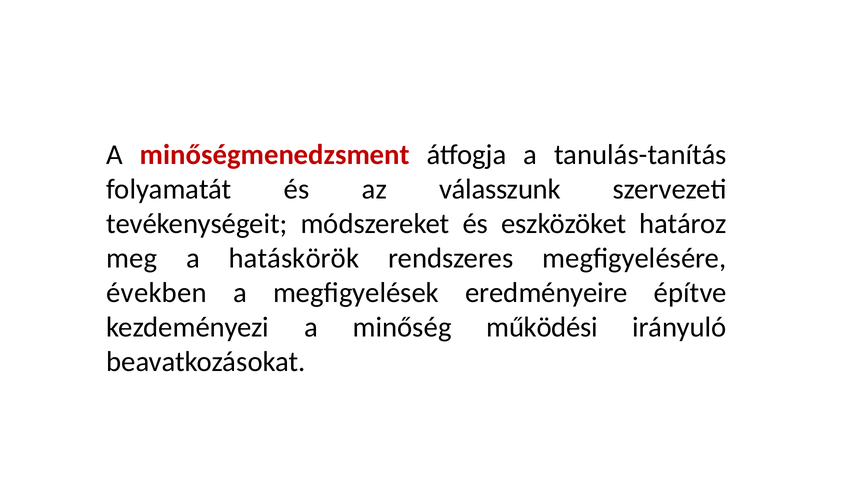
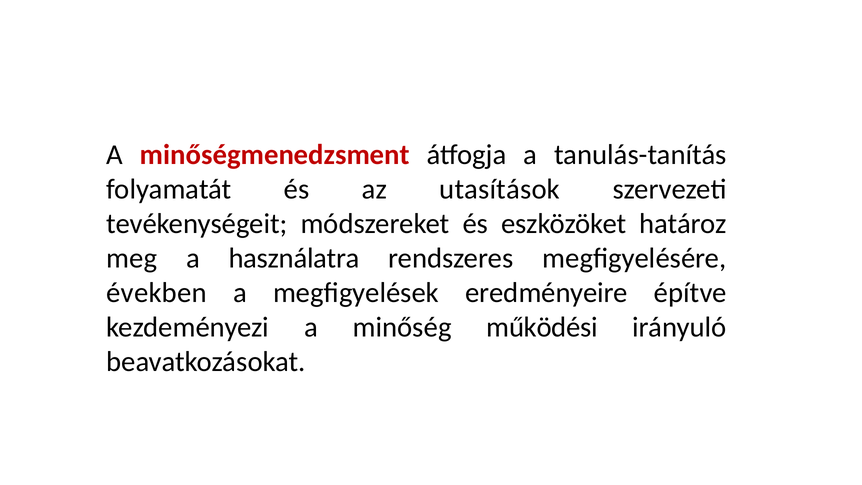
válasszunk: válasszunk -> utasítások (500, 189)
hatáskörök: hatáskörök -> használatra (294, 258)
